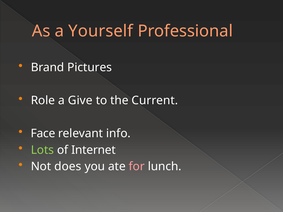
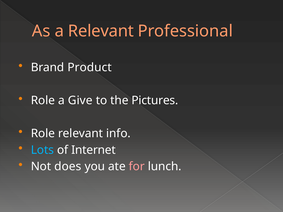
a Yourself: Yourself -> Relevant (101, 31)
Pictures: Pictures -> Product (90, 68)
Current: Current -> Pictures (155, 101)
Face: Face -> Role (43, 134)
Lots colour: light green -> light blue (42, 150)
